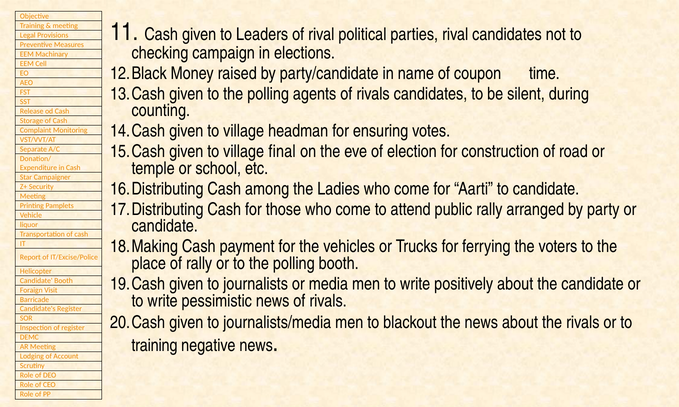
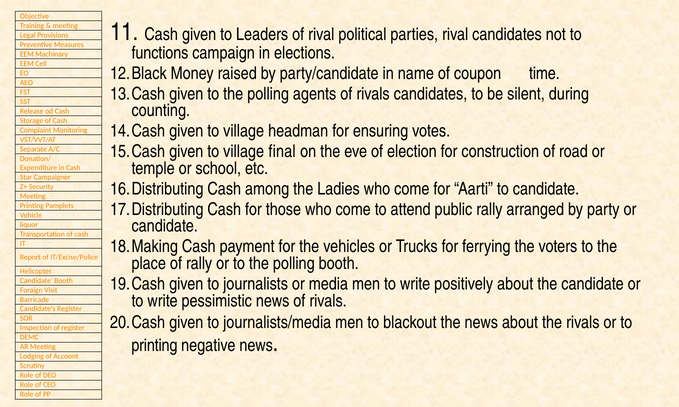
checking: checking -> functions (160, 53)
training: training -> printing (154, 346)
